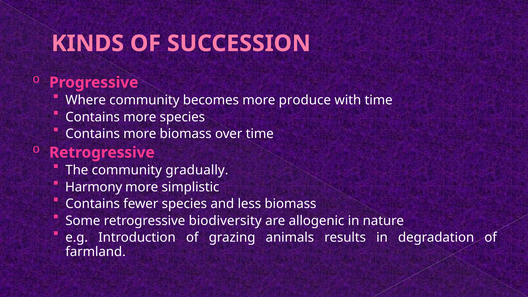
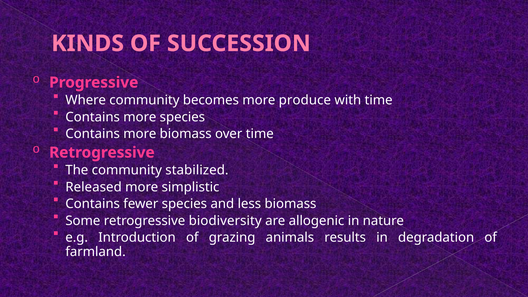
gradually: gradually -> stabilized (197, 170)
Harmony: Harmony -> Released (94, 187)
